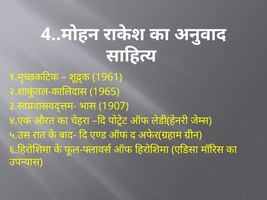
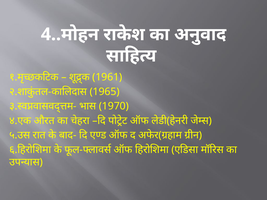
1907: 1907 -> 1970 (114, 106)
